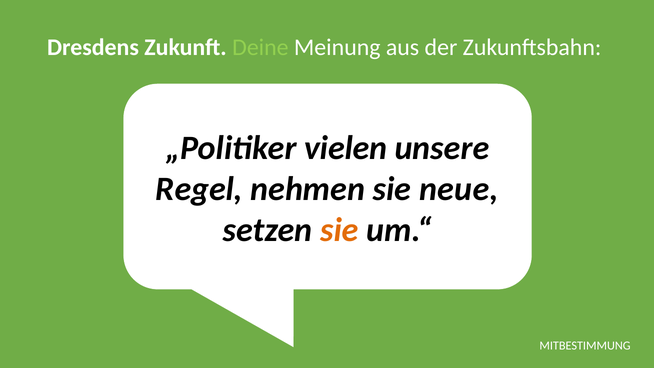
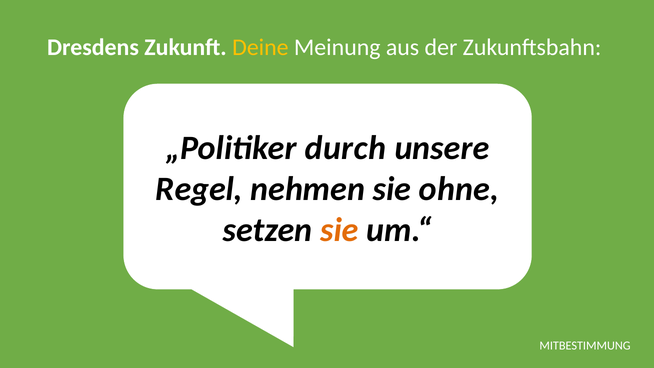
Deine colour: light green -> yellow (260, 47)
vielen: vielen -> durch (345, 148)
neue: neue -> ohne (459, 189)
